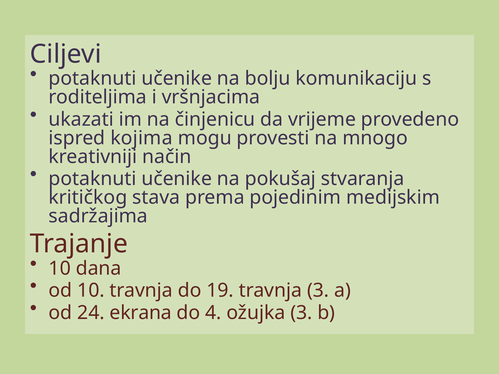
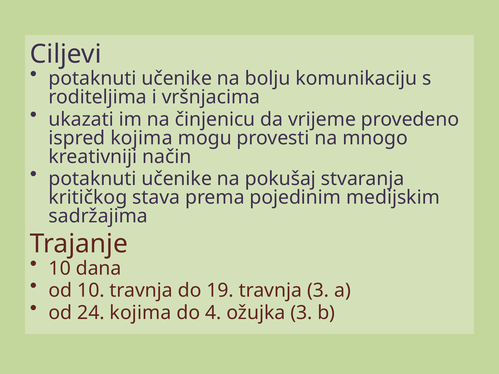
24 ekrana: ekrana -> kojima (141, 313)
